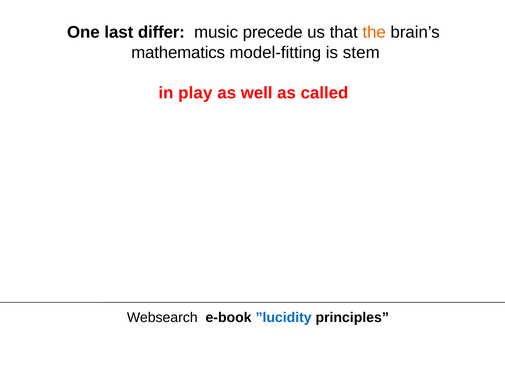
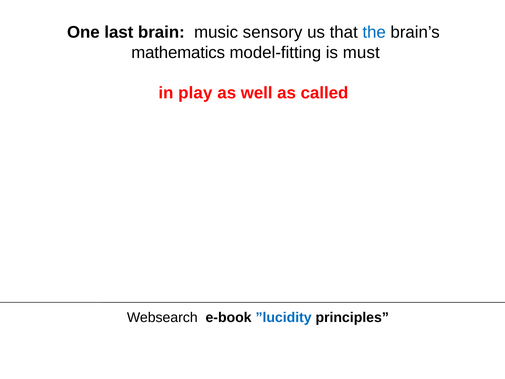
differ: differ -> brain (161, 32)
precede: precede -> sensory (273, 32)
the colour: orange -> blue (374, 32)
stem: stem -> must (361, 53)
